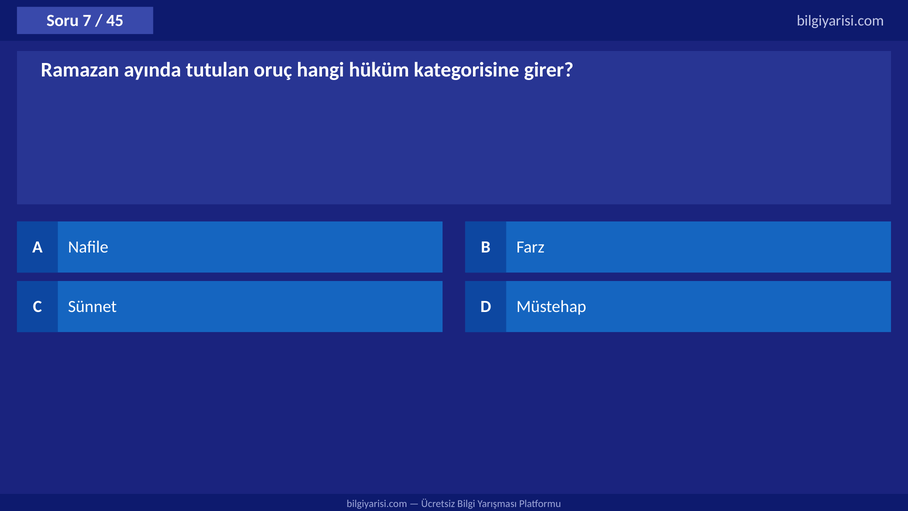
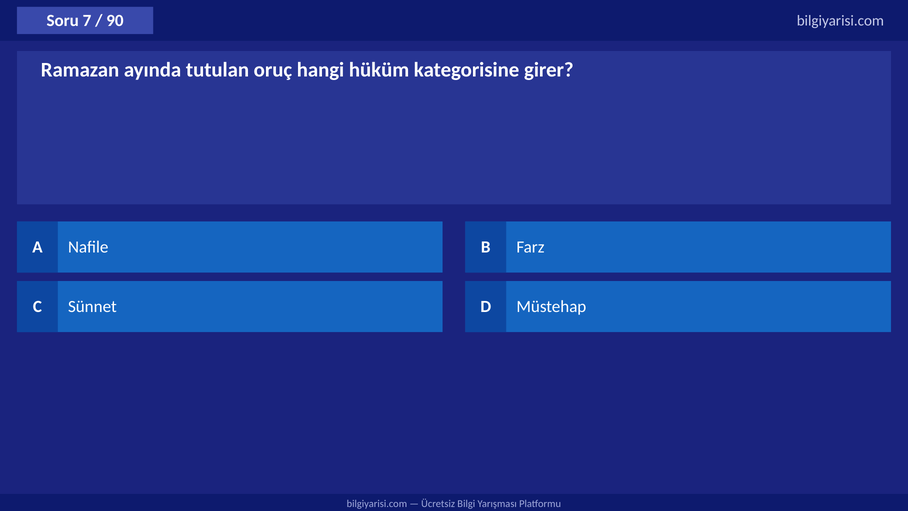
45: 45 -> 90 (115, 21)
